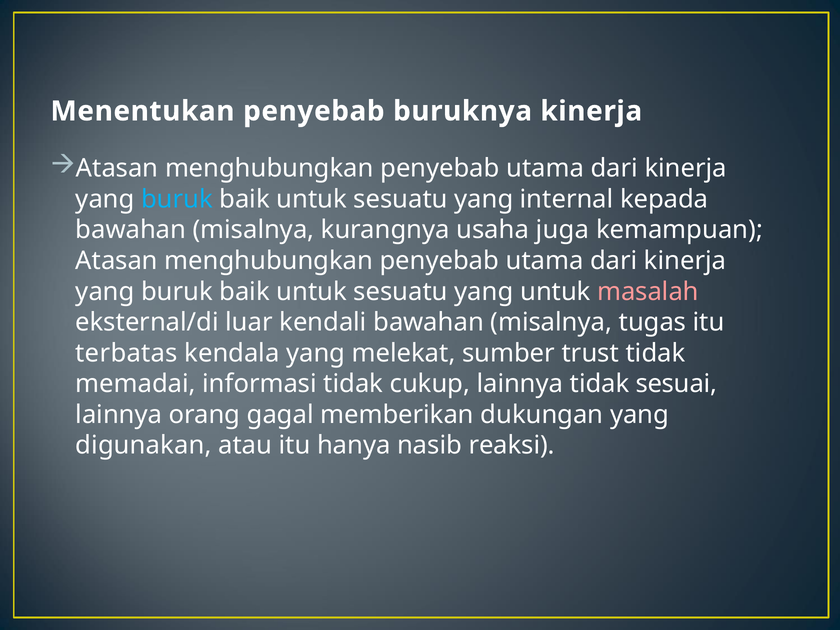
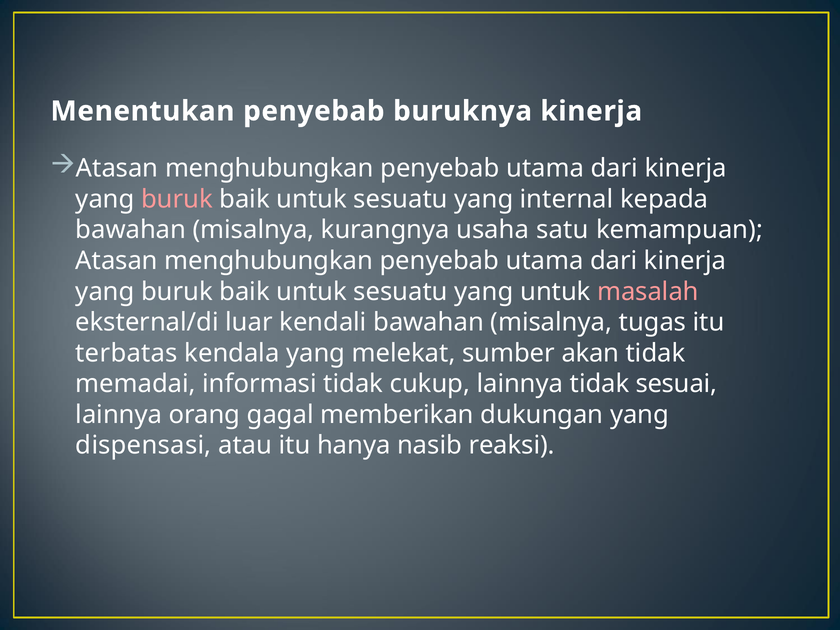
buruk colour: light blue -> pink (177, 199)
juga: juga -> satu (562, 230)
trust: trust -> akan (590, 353)
digunakan: digunakan -> dispensasi (143, 445)
